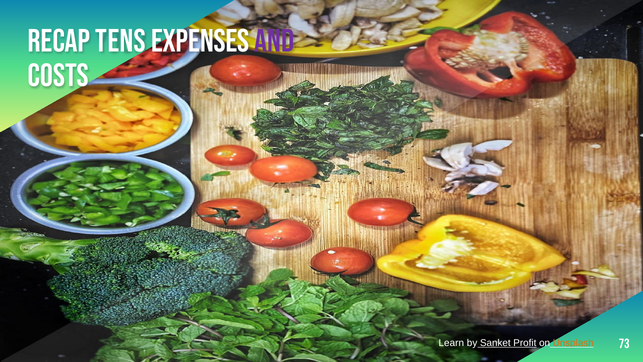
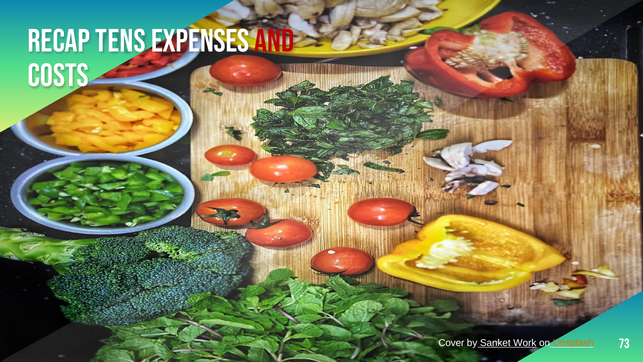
and colour: purple -> red (274, 41)
Learn: Learn -> Cover (451, 343)
Profit: Profit -> Work (525, 343)
